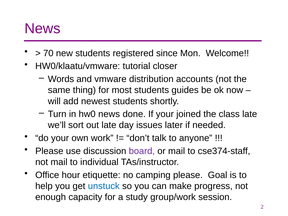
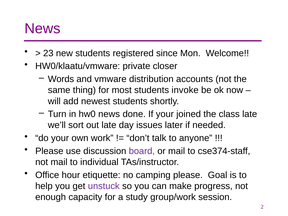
70: 70 -> 23 (48, 53)
tutorial: tutorial -> private (136, 66)
guides: guides -> invoke (185, 90)
unstuck colour: blue -> purple (104, 186)
